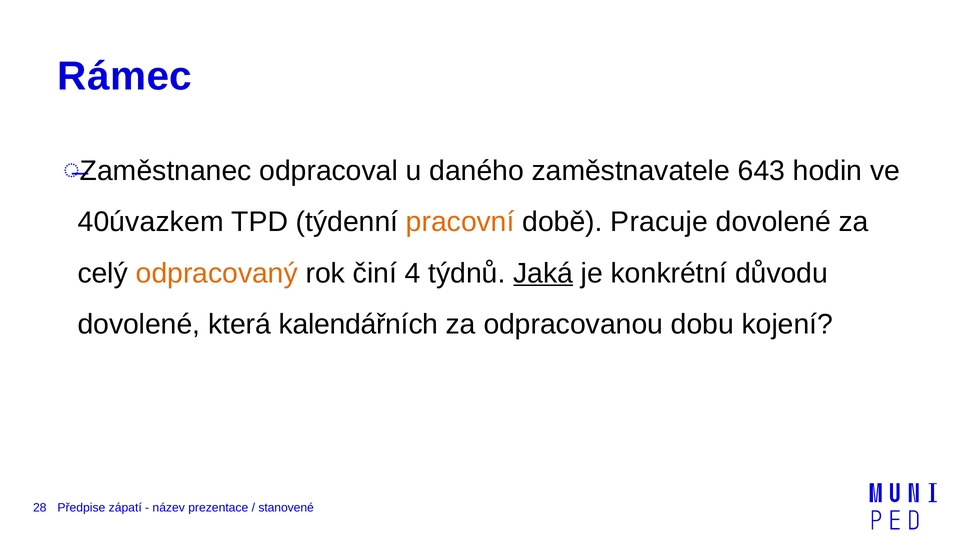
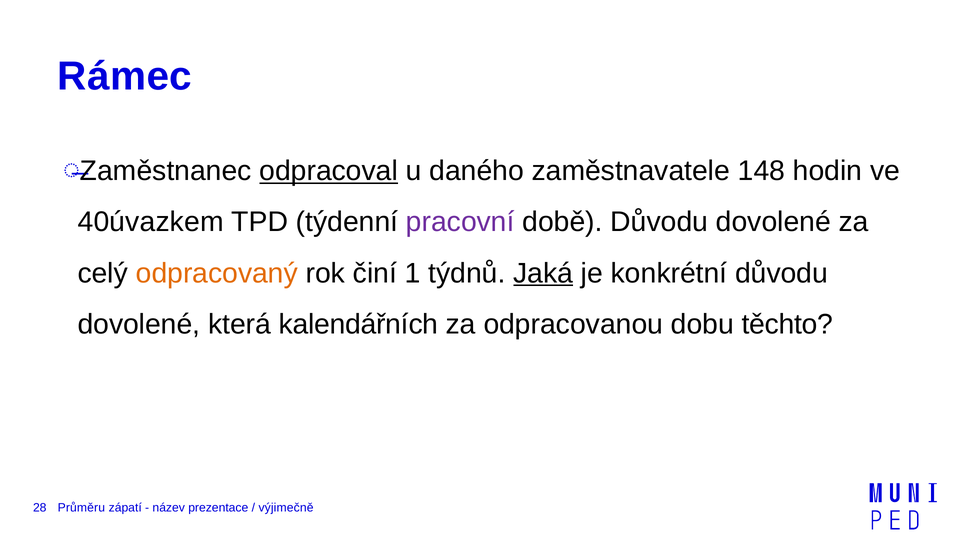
odpracoval underline: none -> present (329, 171)
643: 643 -> 148 (761, 171)
pracovní colour: orange -> purple (460, 222)
době Pracuje: Pracuje -> Důvodu (659, 222)
4: 4 -> 1 (413, 273)
kojení: kojení -> těchto (787, 324)
Předpise: Předpise -> Průměru (81, 508)
stanovené: stanovené -> výjimečně (286, 508)
